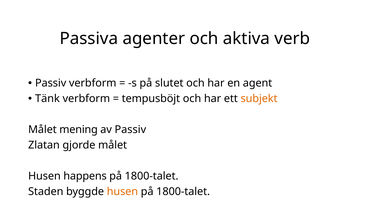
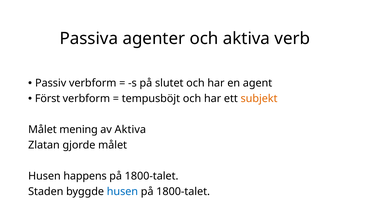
Tänk: Tänk -> Först (48, 99)
av Passiv: Passiv -> Aktiva (130, 130)
husen colour: orange -> blue (122, 192)
